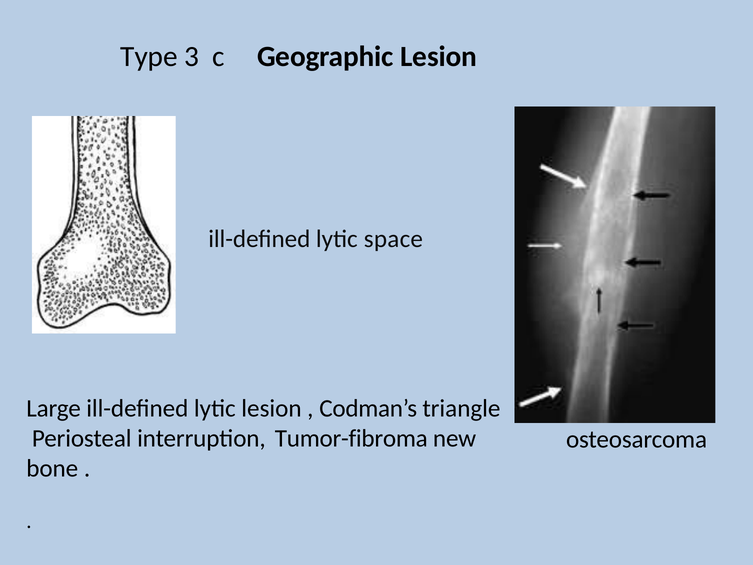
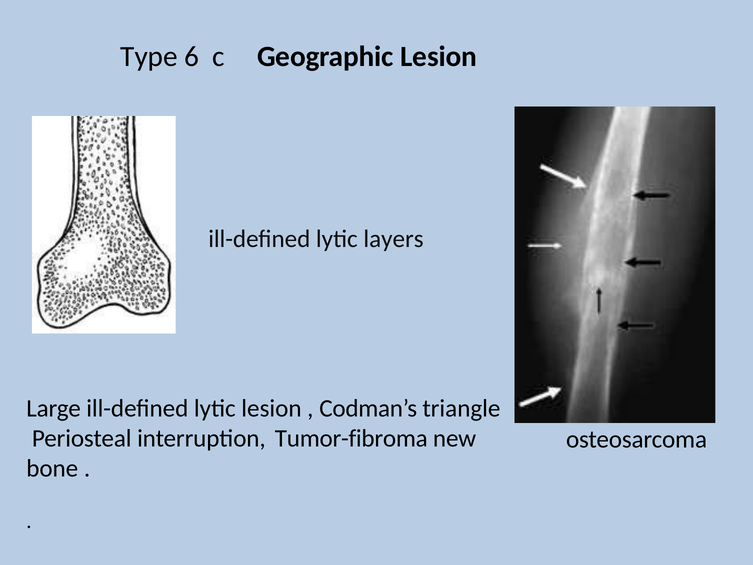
3: 3 -> 6 (192, 57)
space: space -> layers (394, 239)
